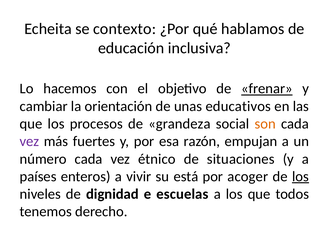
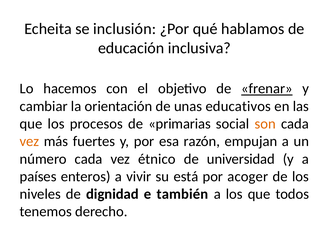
contexto: contexto -> inclusión (125, 29)
grandeza: grandeza -> primarias (180, 124)
vez colour: purple -> orange (29, 141)
situaciones: situaciones -> universidad (241, 159)
los underline: present -> none (300, 176)
escuelas: escuelas -> también (182, 194)
